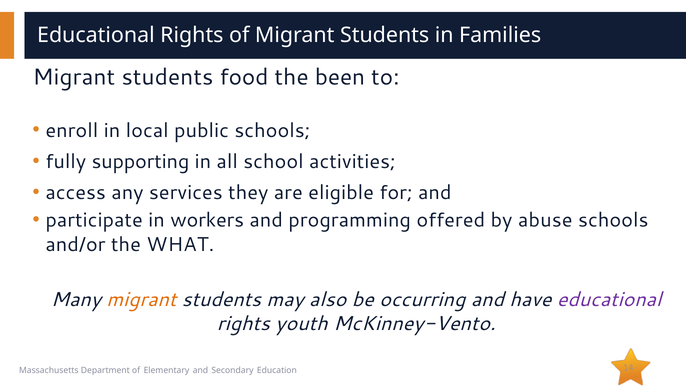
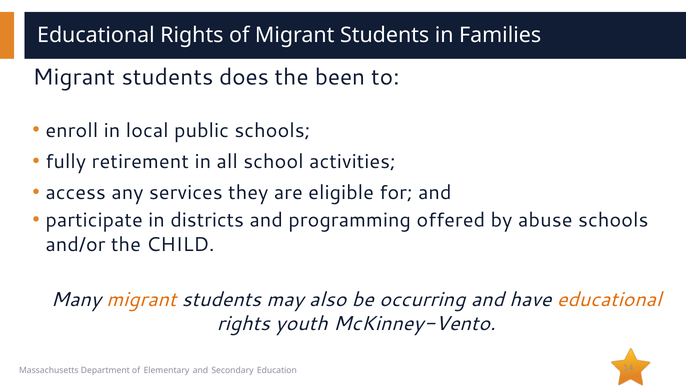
food: food -> does (244, 77)
supporting: supporting -> retirement (140, 162)
workers: workers -> districts (207, 220)
WHAT: WHAT -> CHILD (180, 244)
educational colour: purple -> orange (609, 300)
